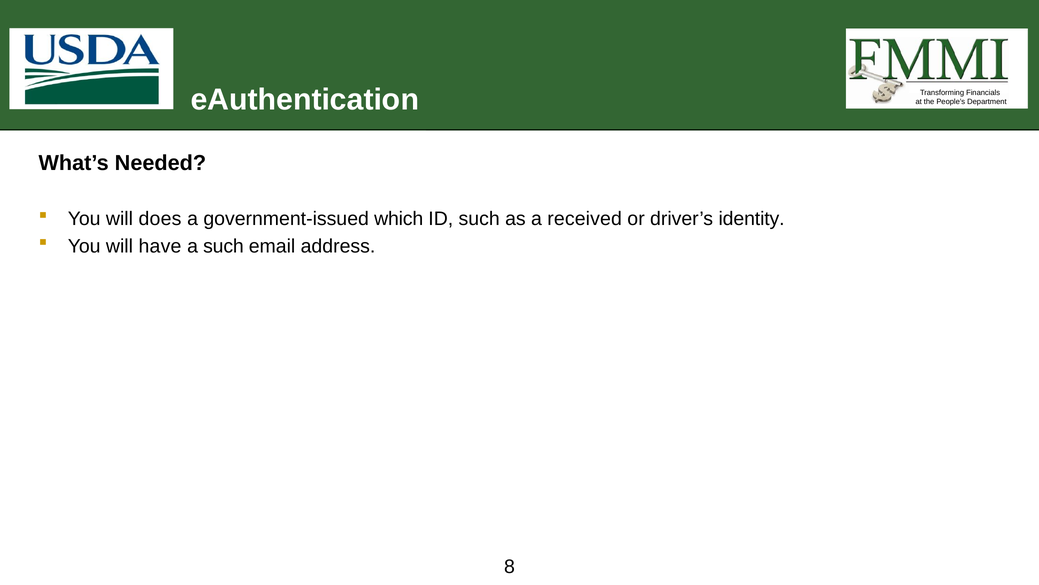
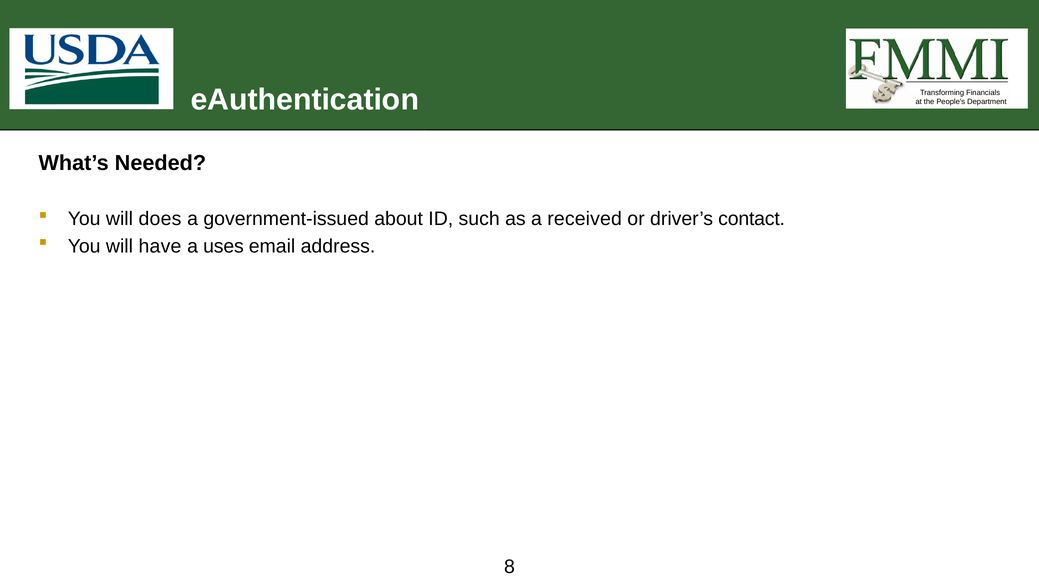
which: which -> about (399, 219)
identity: identity -> contact (752, 219)
a such: such -> uses (223, 246)
